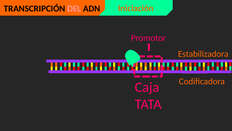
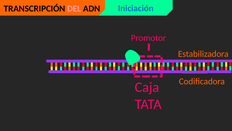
Iniciación colour: orange -> blue (136, 8)
